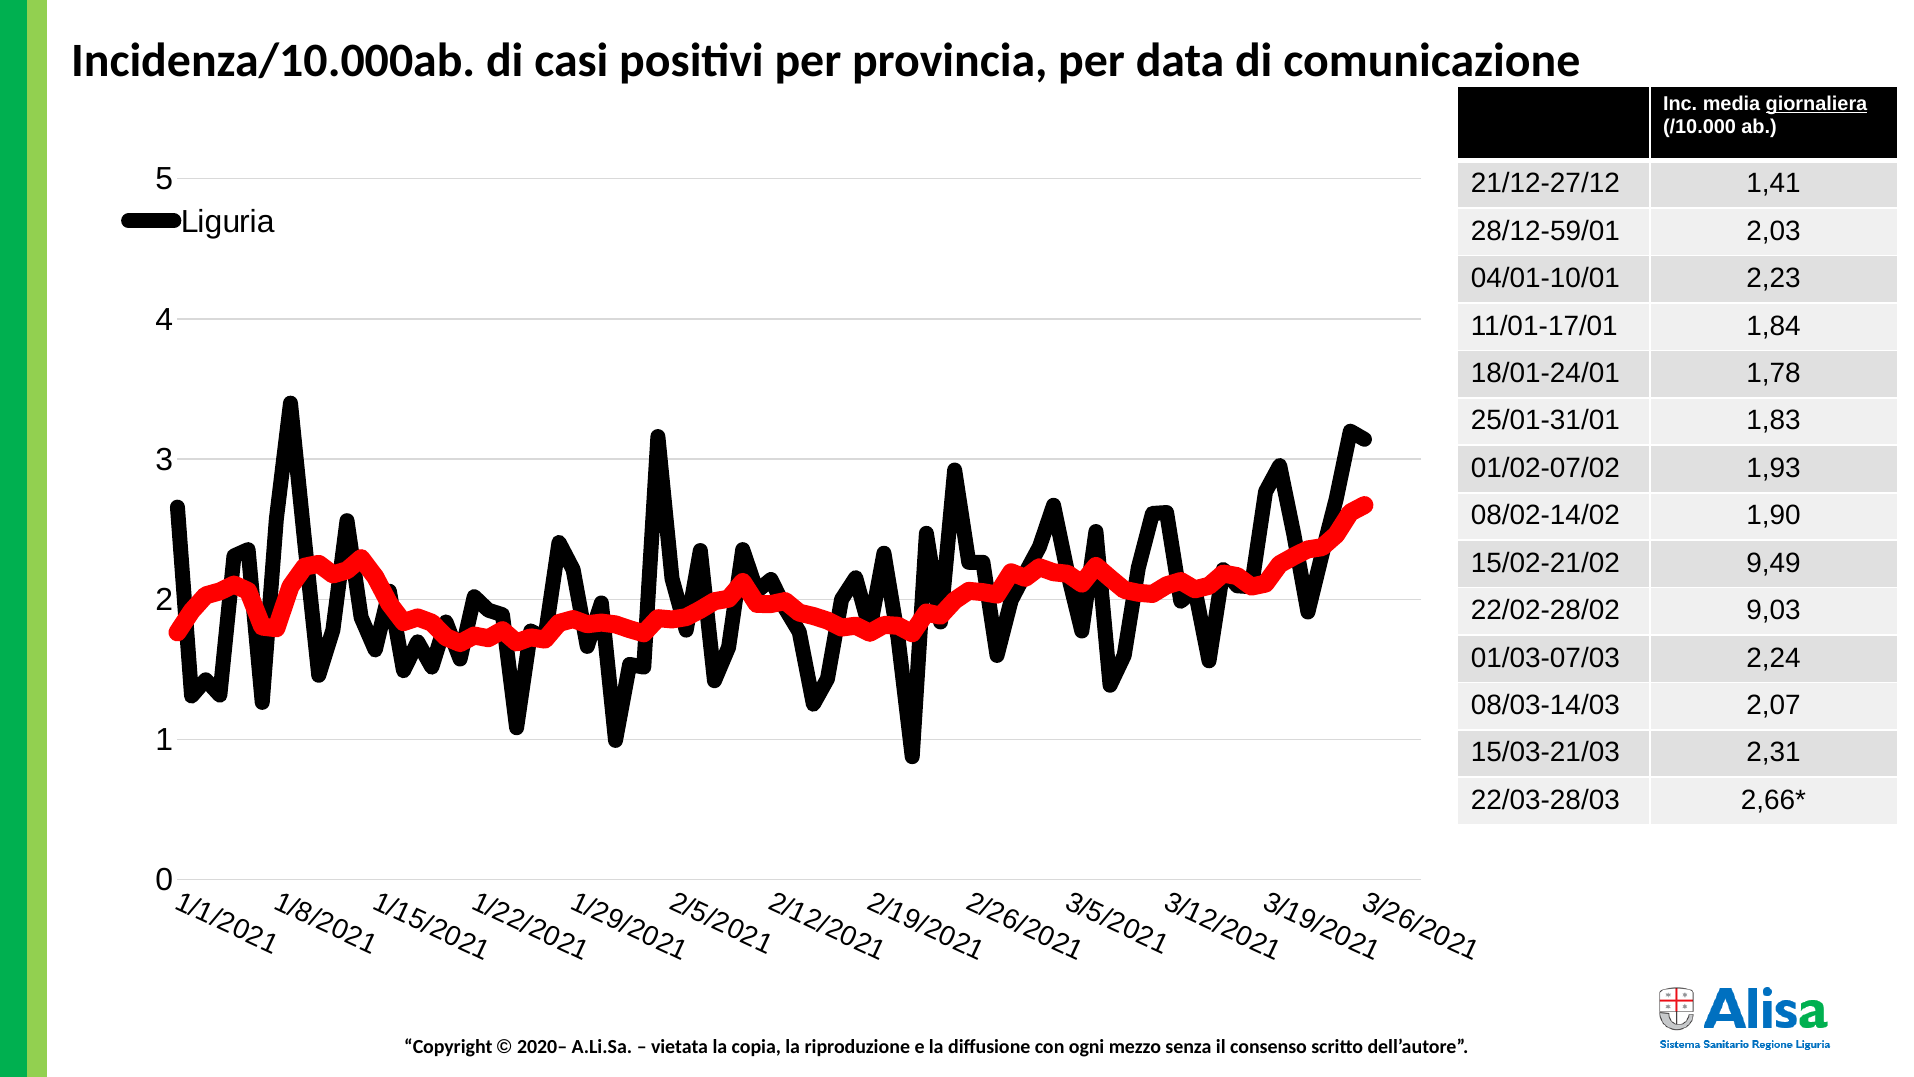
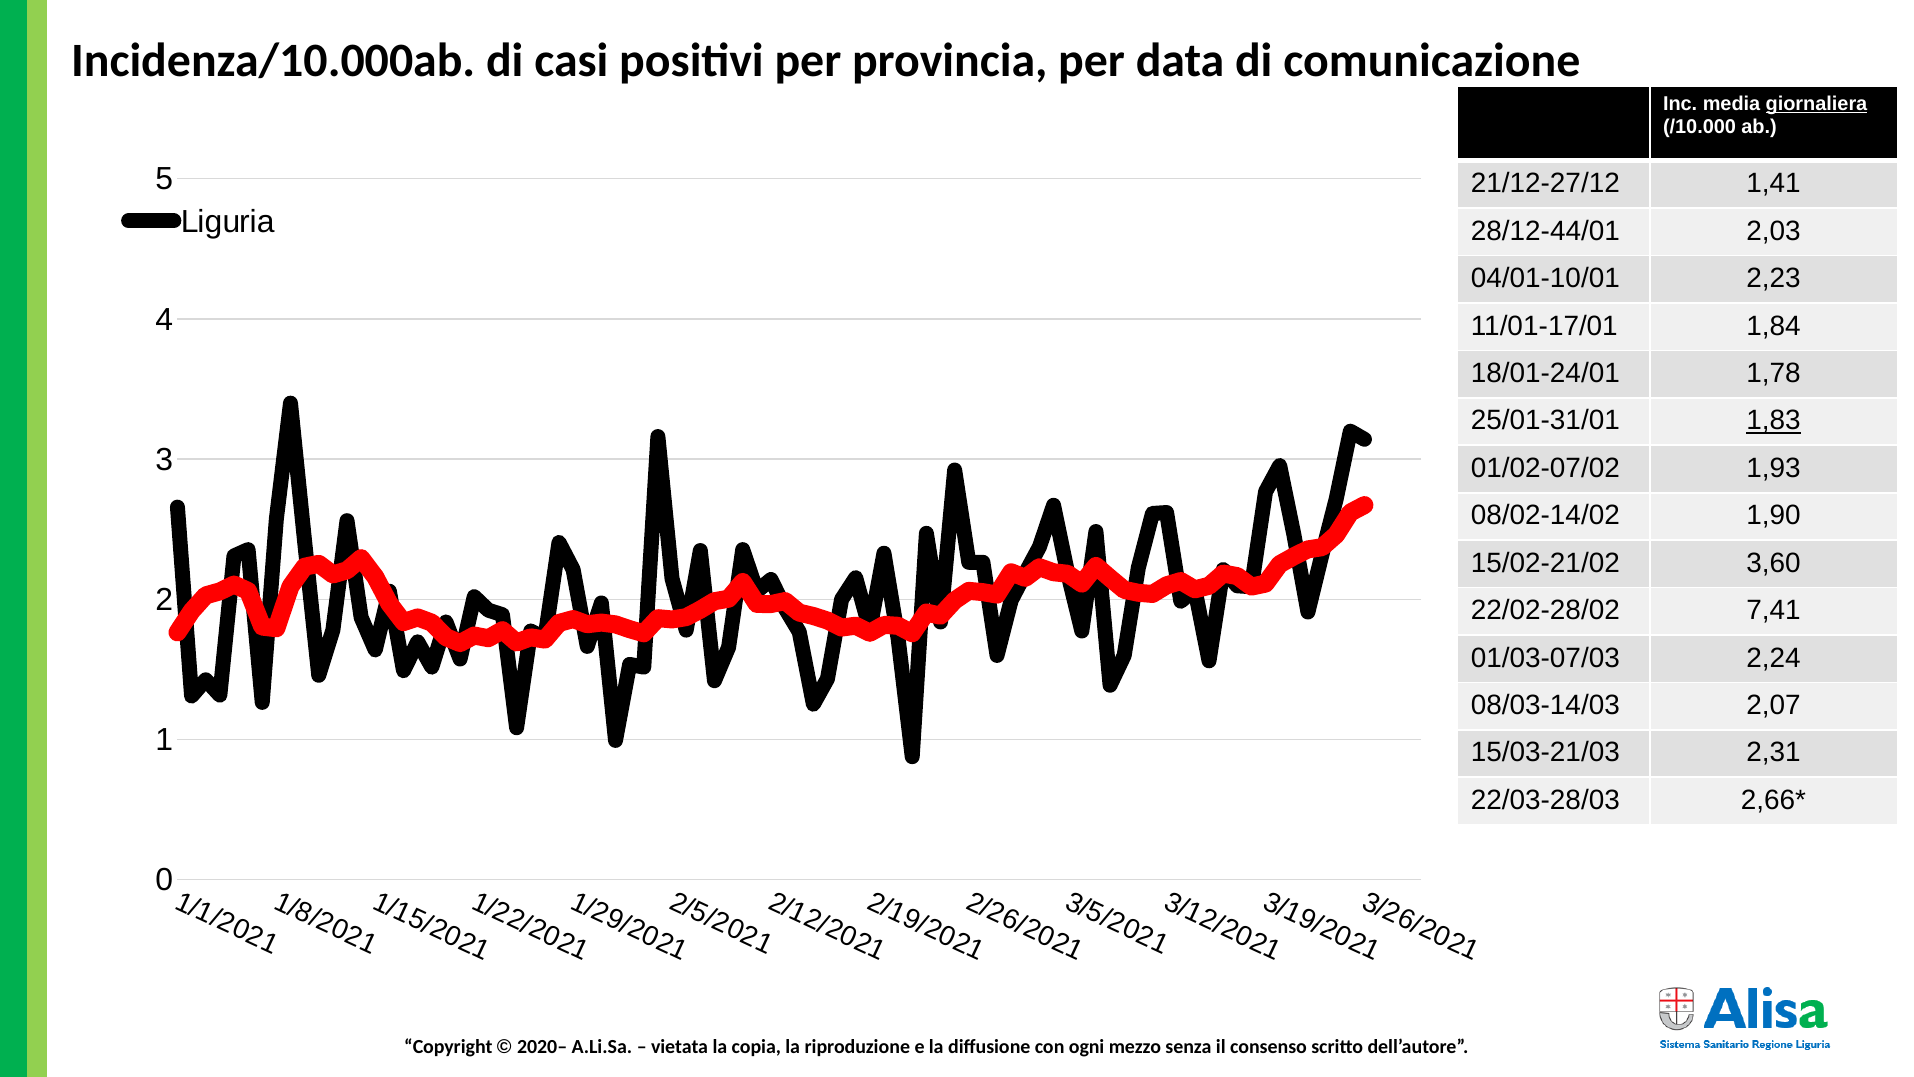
28/12-59/01: 28/12-59/01 -> 28/12-44/01 (1545, 231)
1,83 underline: none -> present (1774, 421)
9,49: 9,49 -> 3,60 (1774, 563)
9,03: 9,03 -> 7,41 (1774, 610)
